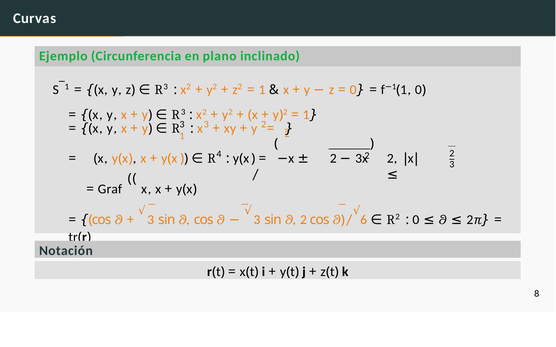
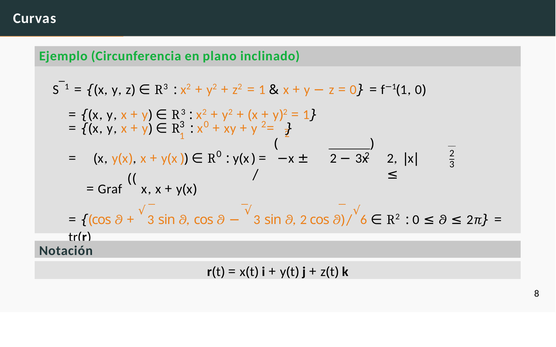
3 3: 3 -> 0 (206, 124)
y(x 4: 4 -> 0 (219, 154)
